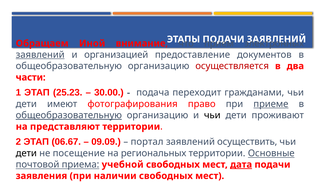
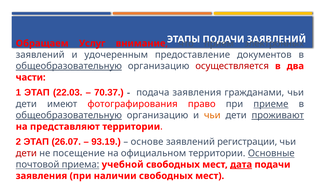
Иной: Иной -> Услуг (92, 43)
заявлений underline: present -> none (40, 55)
организацией: организацией -> удочеренным (116, 55)
общеобразовательную underline: none -> present (69, 66)
25.23: 25.23 -> 22.03 (68, 93)
30.00: 30.00 -> 70.37 (109, 93)
подача переходит: переходит -> заявления (197, 93)
чьи colour: black -> orange (212, 115)
проживают underline: none -> present (278, 115)
06.67: 06.67 -> 26.07 (66, 142)
09.09: 09.09 -> 93.19 (106, 142)
портал: портал -> основе (147, 142)
осуществить: осуществить -> регистрации (247, 142)
дети colour: black -> red (26, 153)
региональных: региональных -> официальном (154, 153)
